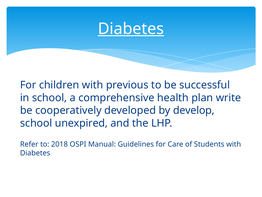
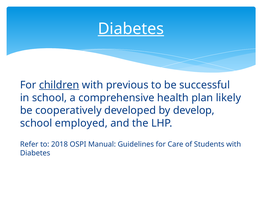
children underline: none -> present (59, 85)
write: write -> likely (228, 97)
unexpired: unexpired -> employed (81, 123)
